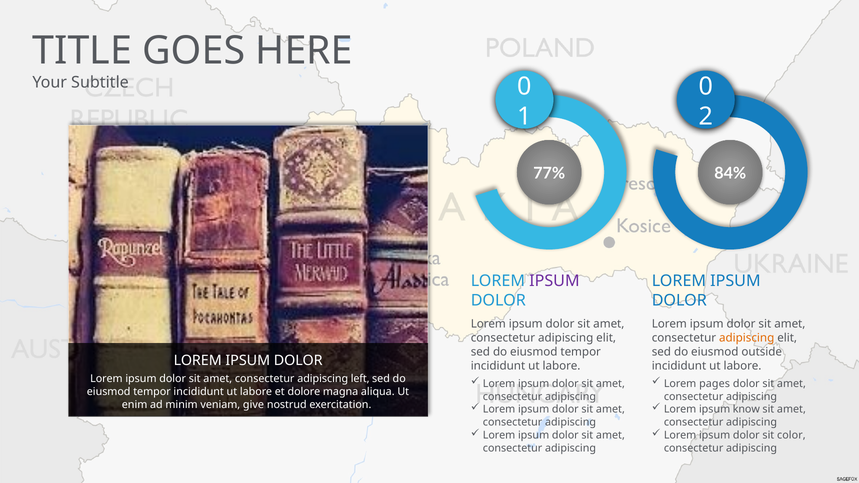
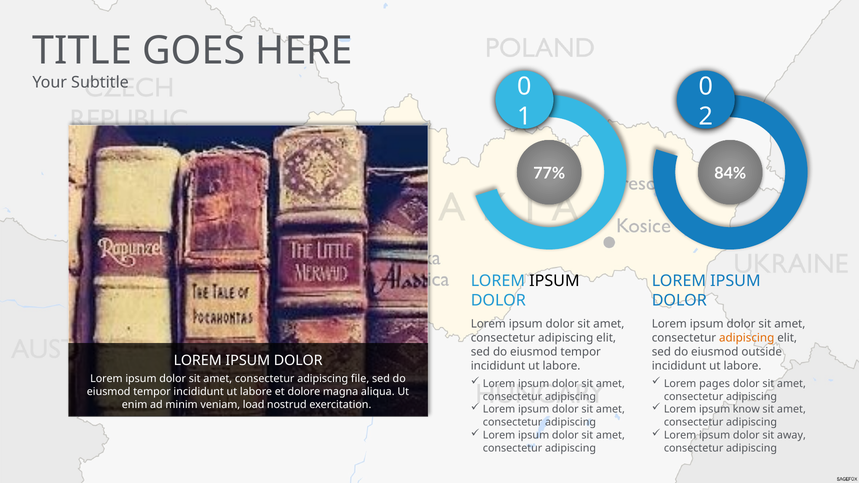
IPSUM colour: purple -> black (554, 281)
left: left -> file (360, 379)
give: give -> load (254, 405)
color: color -> away (791, 435)
